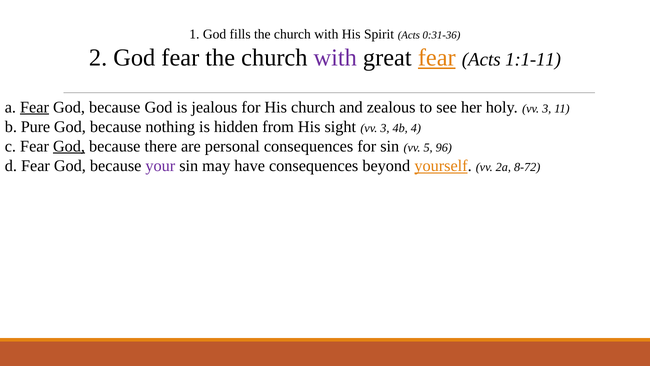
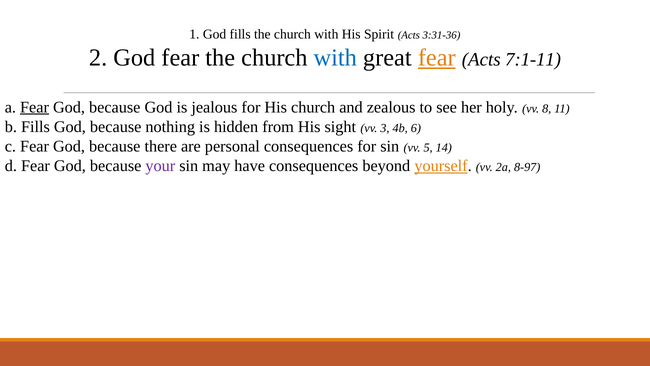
0:31-36: 0:31-36 -> 3:31-36 (441, 35)
with colour: purple -> blue (335, 58)
1:1-11: 1:1-11 -> 7:1-11 (533, 59)
holy vv 3: 3 -> 8 (547, 108)
b Pure: Pure -> Fills (35, 127)
4: 4 -> 6 (416, 128)
God underline: present -> none (69, 146)
96: 96 -> 14 (444, 147)
8-72: 8-72 -> 8-97 (527, 167)
